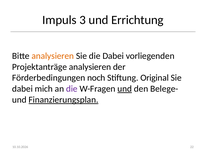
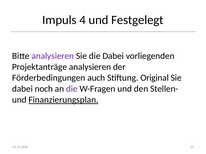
3: 3 -> 4 (83, 20)
Errichtung: Errichtung -> Festgelegt (137, 20)
analysieren colour: orange -> purple (53, 56)
noch: noch -> auch (96, 78)
mich: mich -> noch (44, 89)
und underline: present -> none (125, 89)
Belege-: Belege- -> Stellen- (164, 89)
